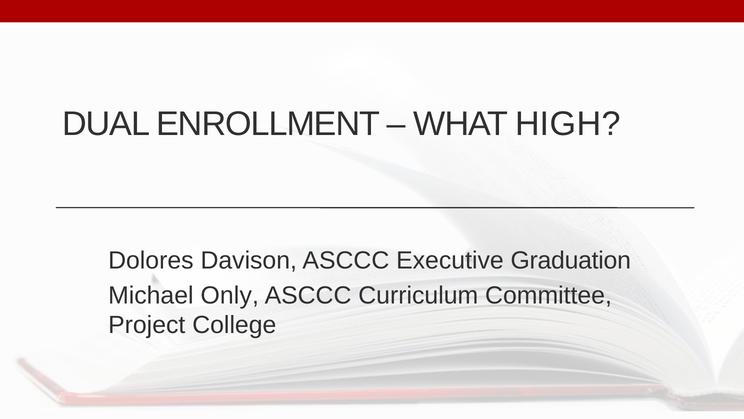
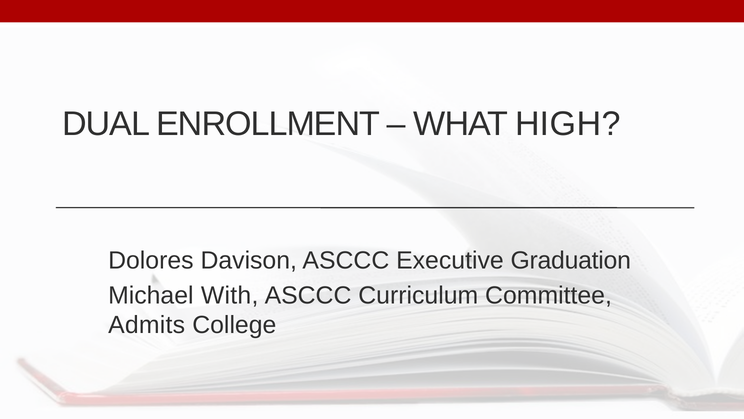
Only: Only -> With (230, 295)
Project: Project -> Admits (147, 325)
